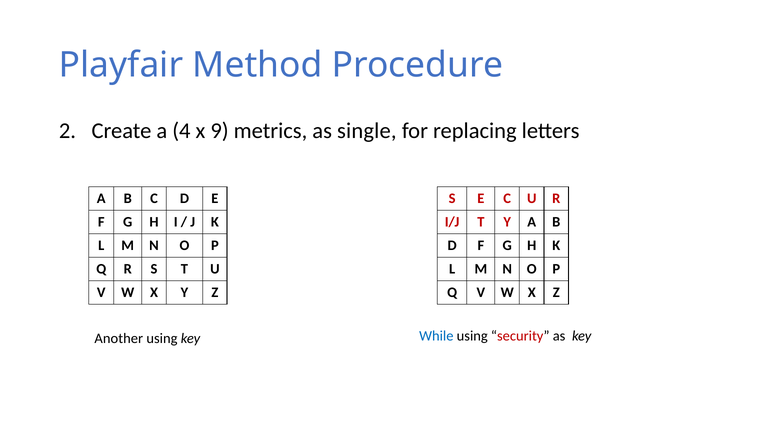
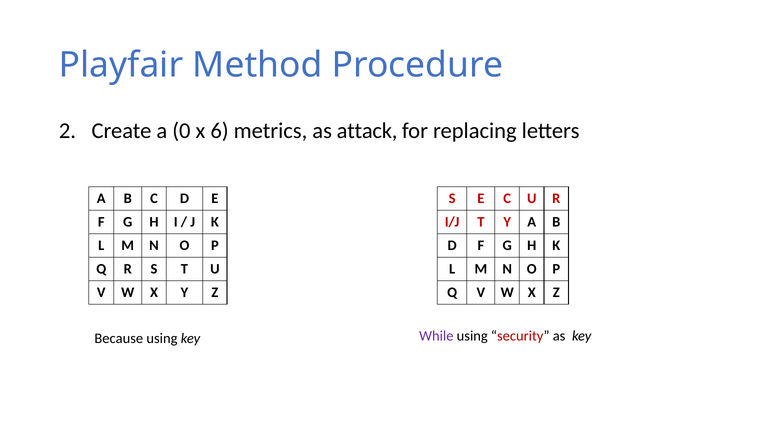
4: 4 -> 0 (181, 131)
9: 9 -> 6 (220, 131)
single: single -> attack (367, 131)
Another: Another -> Because (119, 338)
While colour: blue -> purple (436, 336)
